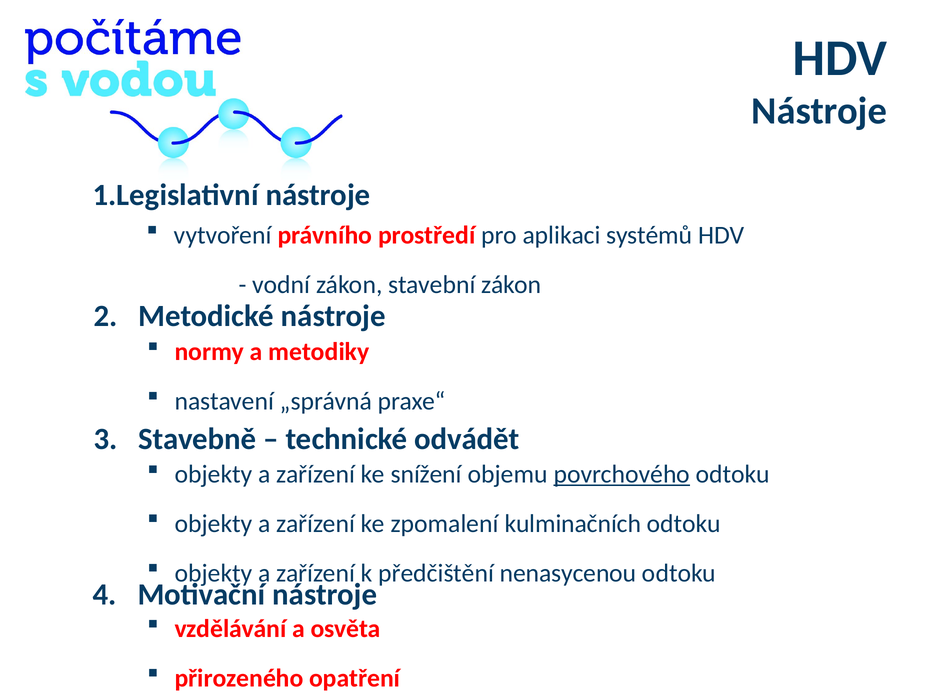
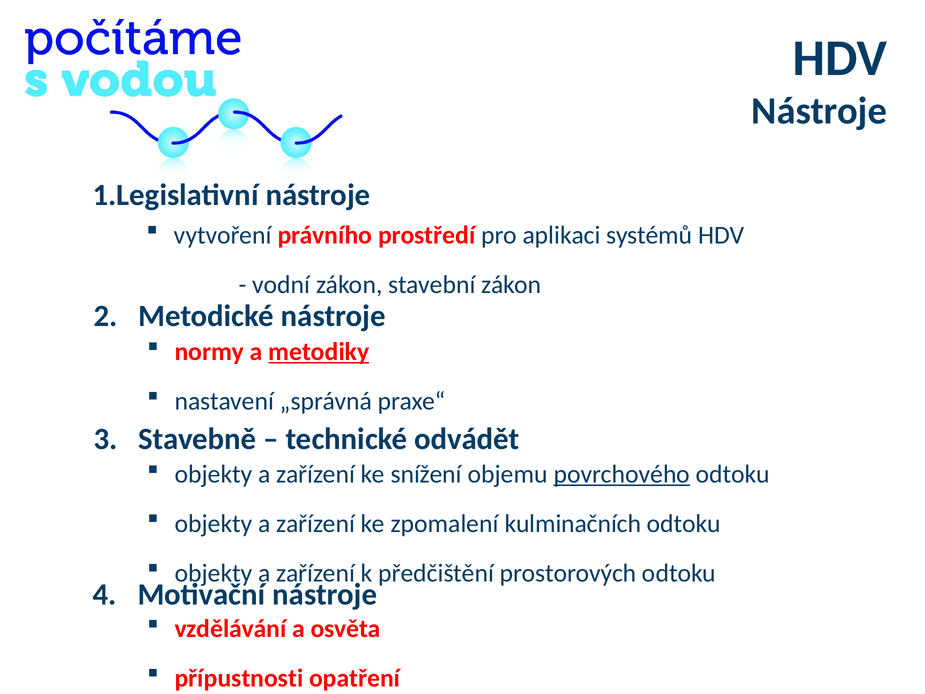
metodiky underline: none -> present (319, 352)
nenasycenou: nenasycenou -> prostorových (568, 573)
přirozeného: přirozeného -> přípustnosti (239, 678)
